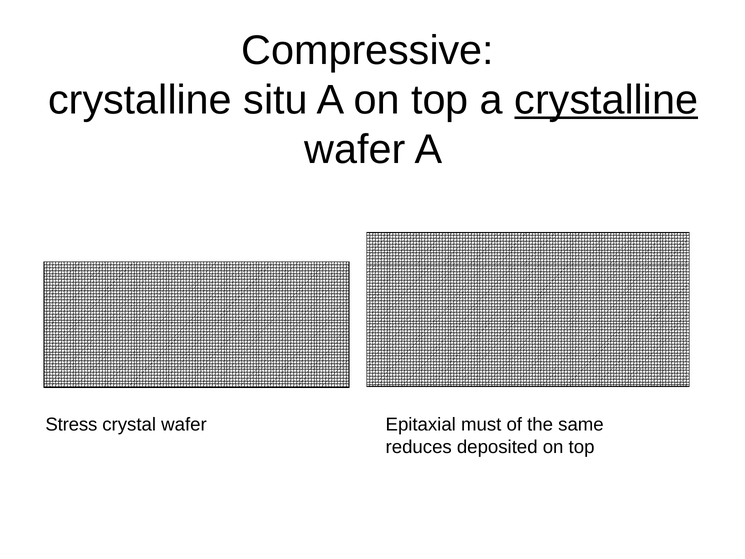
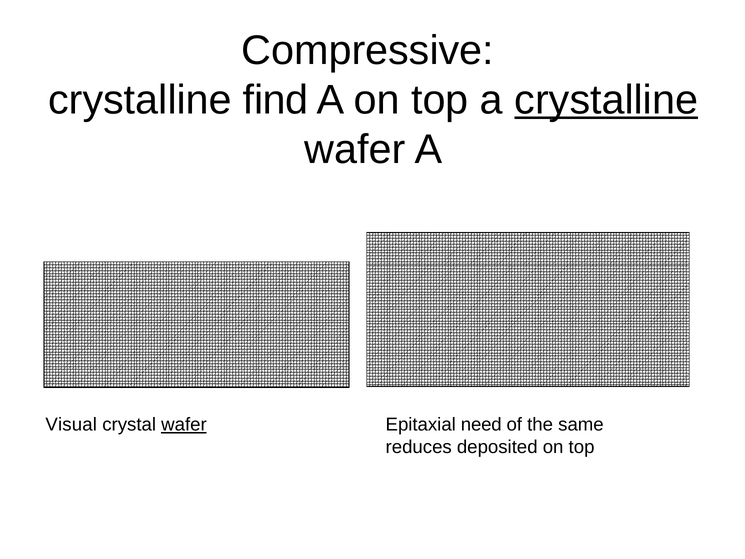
situ: situ -> find (276, 100)
Stress: Stress -> Visual (71, 425)
wafer underline: none -> present (184, 425)
must: must -> need (481, 425)
